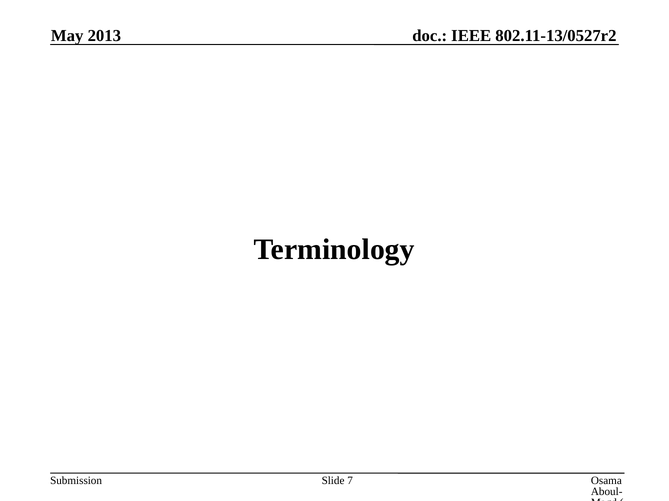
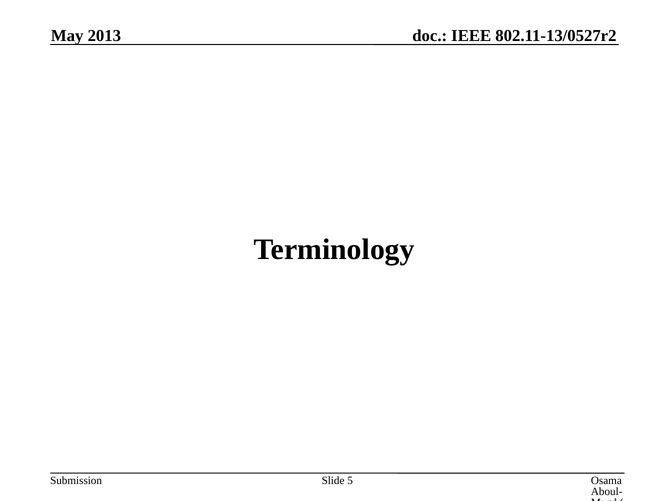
7: 7 -> 5 (350, 481)
